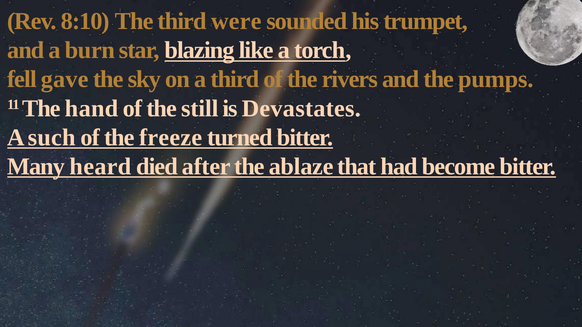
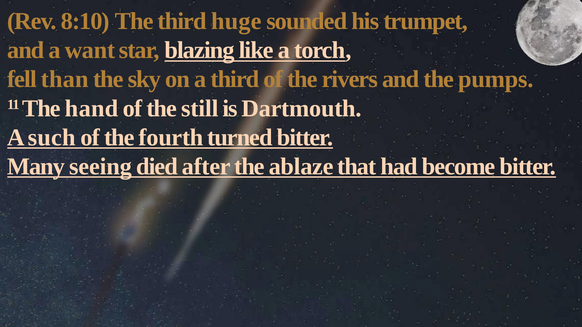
were: were -> huge (236, 21)
burn: burn -> want (90, 50)
gave: gave -> than (65, 79)
Devastates: Devastates -> Dartmouth (302, 109)
freeze: freeze -> fourth (171, 138)
heard: heard -> seeing (101, 167)
